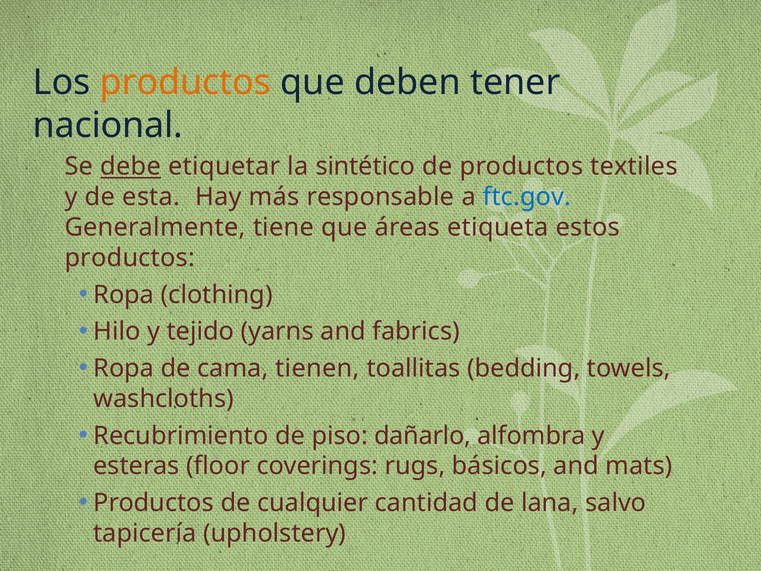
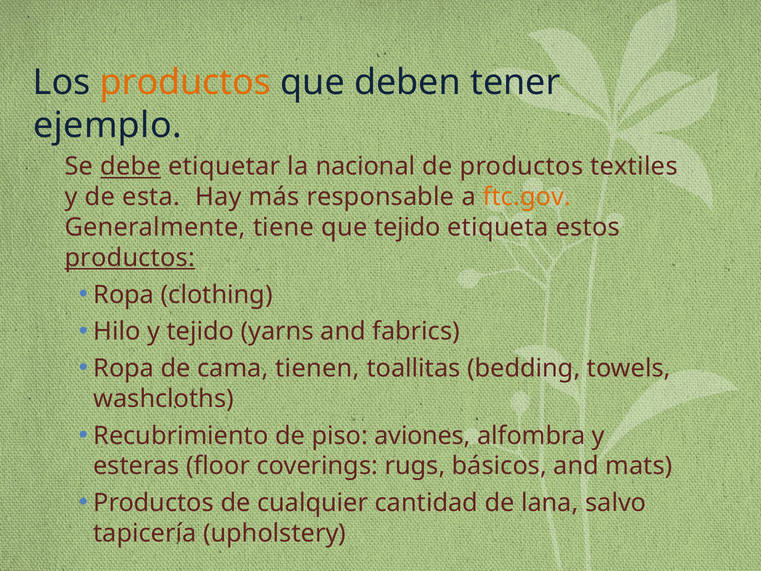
nacional: nacional -> ejemplo (107, 125)
sintético: sintético -> nacional (365, 167)
ftc.gov colour: blue -> orange (527, 197)
que áreas: áreas -> tejido (408, 227)
productos underline: none -> present (130, 258)
dañarlo: dañarlo -> aviones (423, 435)
